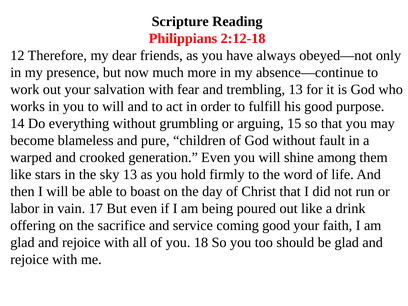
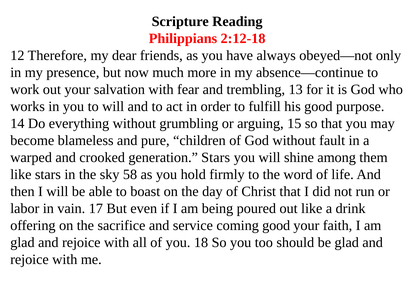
generation Even: Even -> Stars (216, 157)
sky 13: 13 -> 58 (130, 174)
